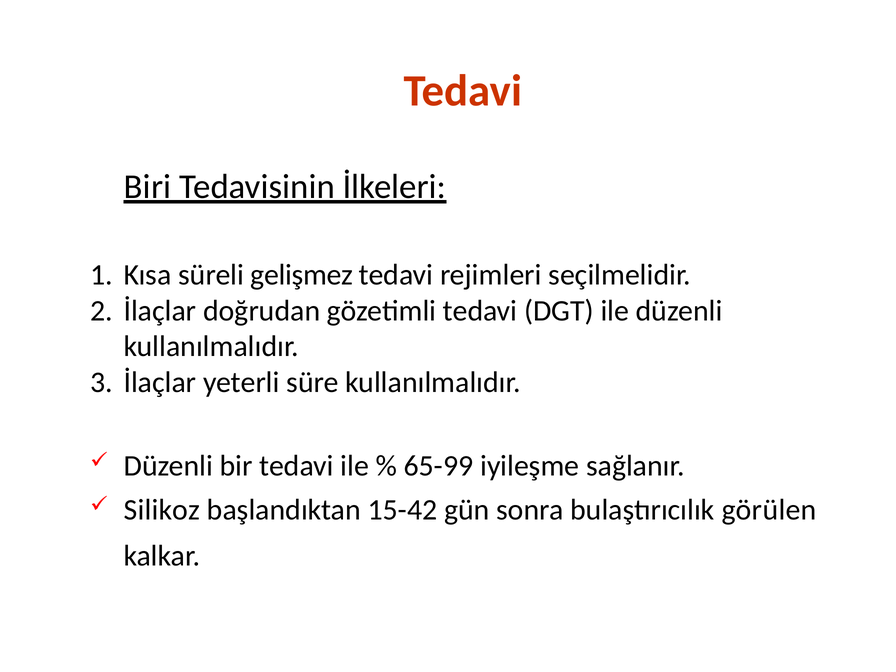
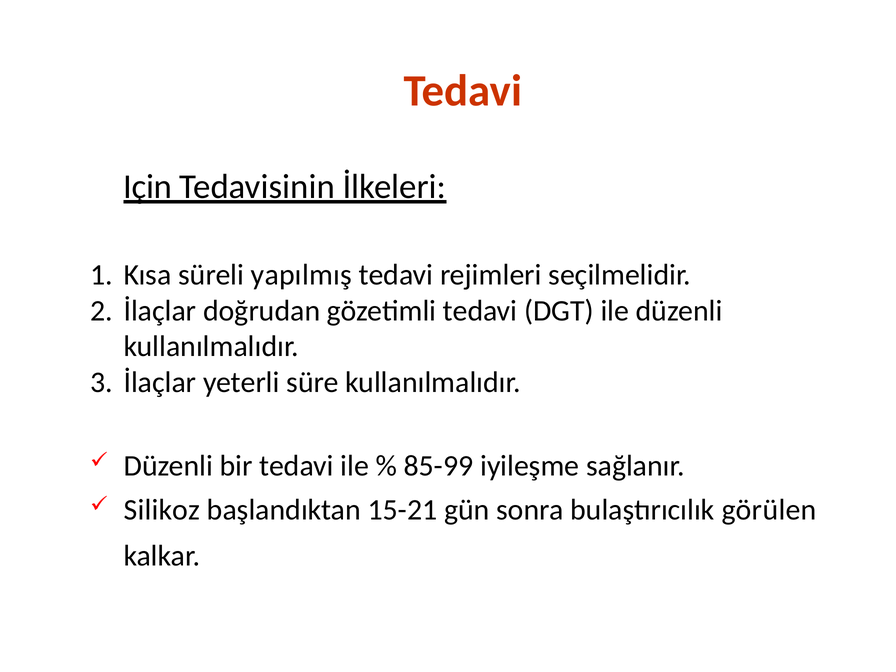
Biri: Biri -> Için (148, 187)
gelişmez: gelişmez -> yapılmış (301, 275)
65-99: 65-99 -> 85-99 (439, 466)
15-42: 15-42 -> 15-21 (402, 510)
